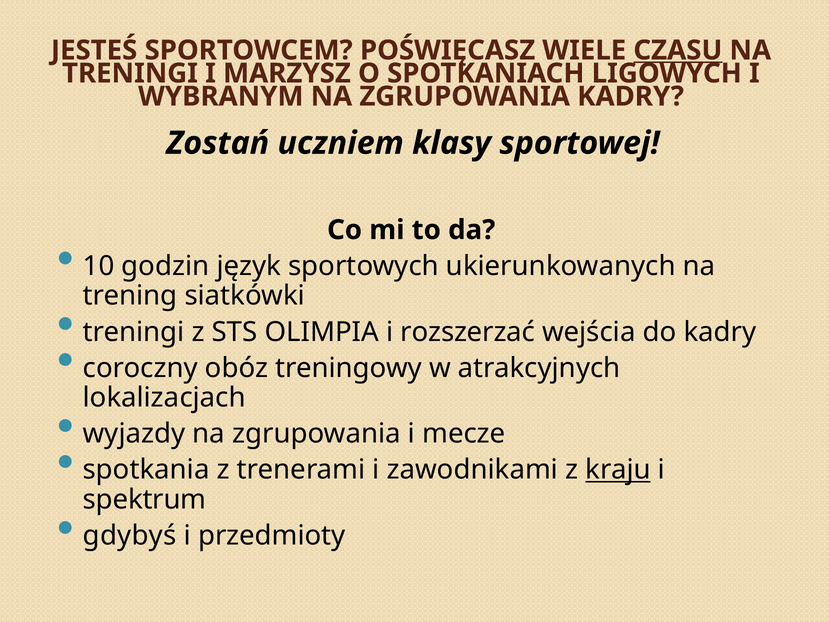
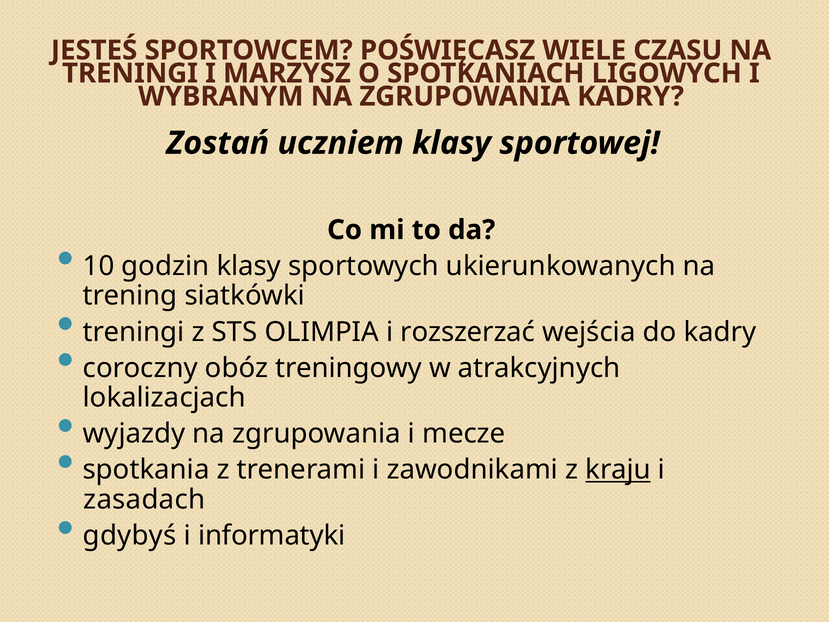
CZASU underline: present -> none (678, 50)
godzin język: język -> klasy (249, 266)
spektrum: spektrum -> zasadach (144, 500)
przedmioty: przedmioty -> informatyki (272, 536)
